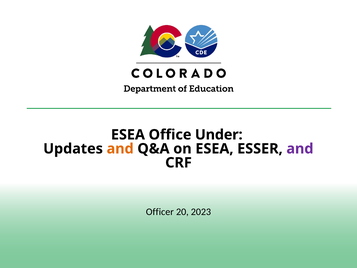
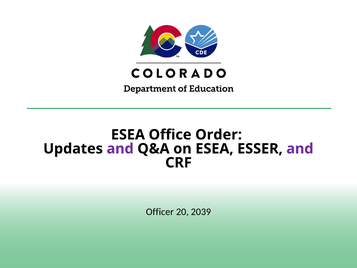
Under: Under -> Order (219, 135)
and colour: orange -> purple (120, 149)
2023: 2023 -> 2039 (201, 212)
